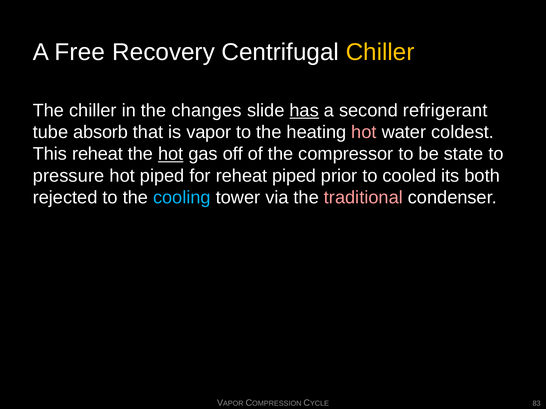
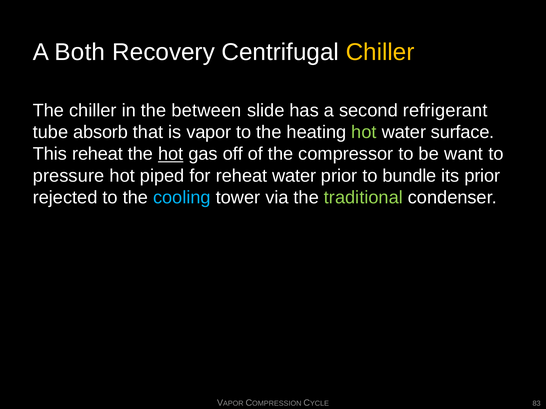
Free: Free -> Both (80, 52)
changes: changes -> between (206, 110)
has underline: present -> none (304, 110)
hot colour: pink -> light green (364, 132)
coldest: coldest -> surface (463, 132)
state: state -> want (464, 154)
reheat piped: piped -> water (294, 176)
cooled: cooled -> bundle (409, 176)
its both: both -> prior (482, 176)
traditional colour: pink -> light green (363, 198)
